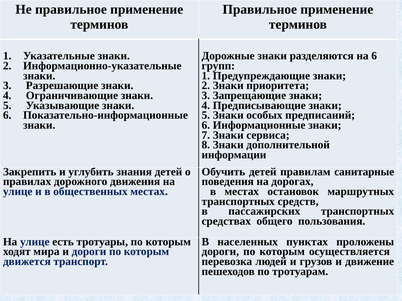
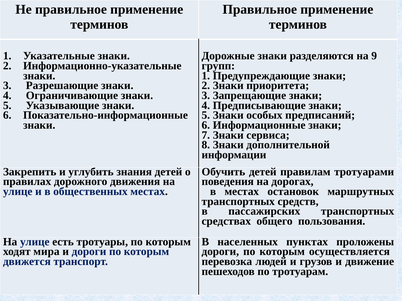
на 6: 6 -> 9 (374, 56)
санитарные: санитарные -> тротуарами (364, 172)
